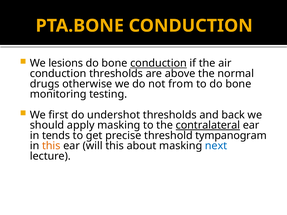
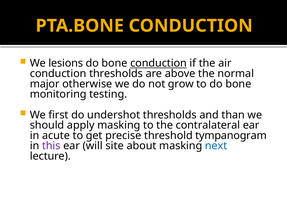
drugs: drugs -> major (45, 84)
from: from -> grow (181, 84)
back: back -> than (233, 115)
contralateral underline: present -> none (208, 125)
tends: tends -> acute (56, 136)
this colour: orange -> purple (51, 146)
will this: this -> site (115, 146)
